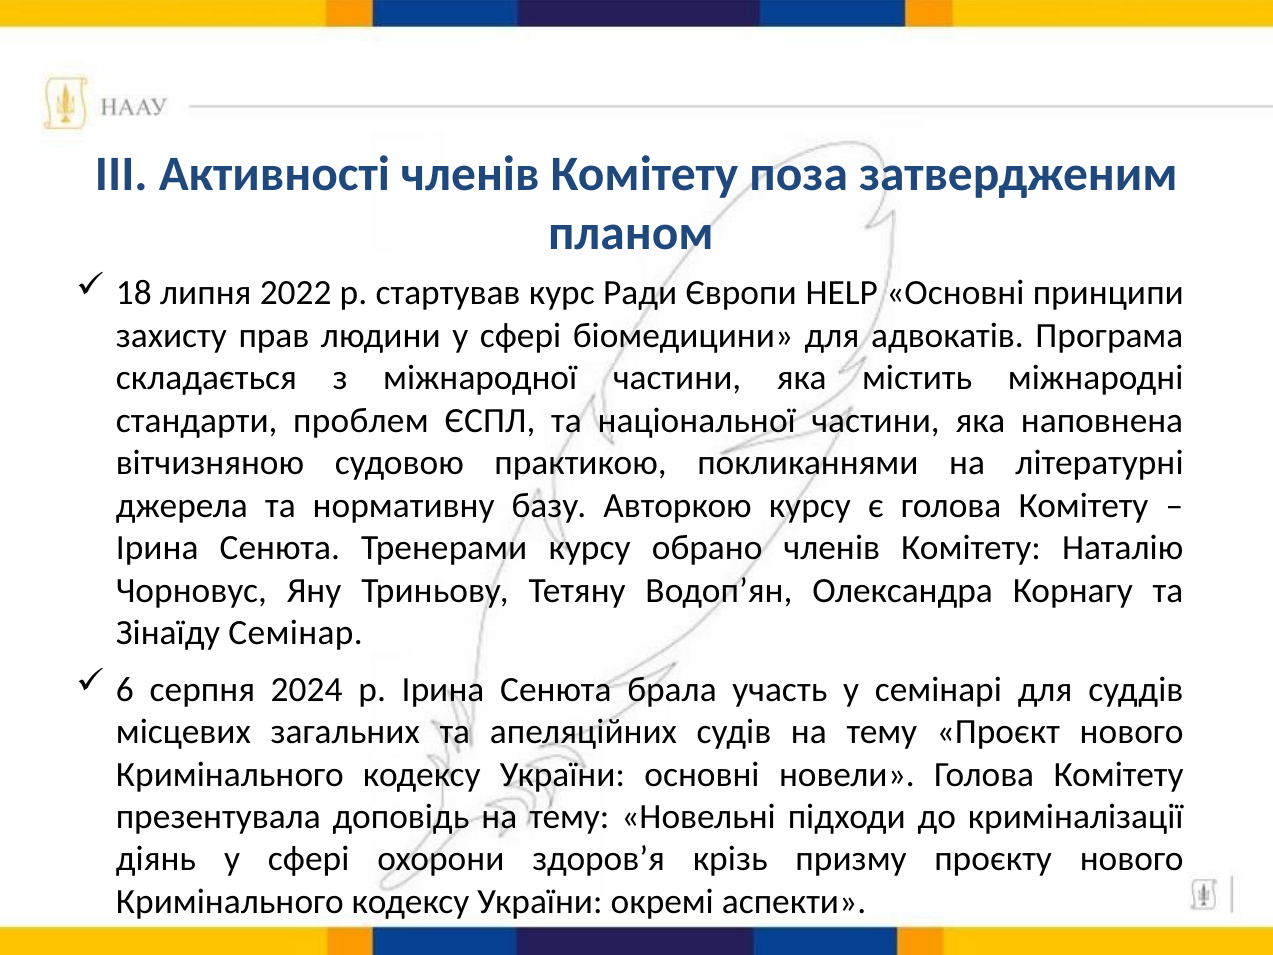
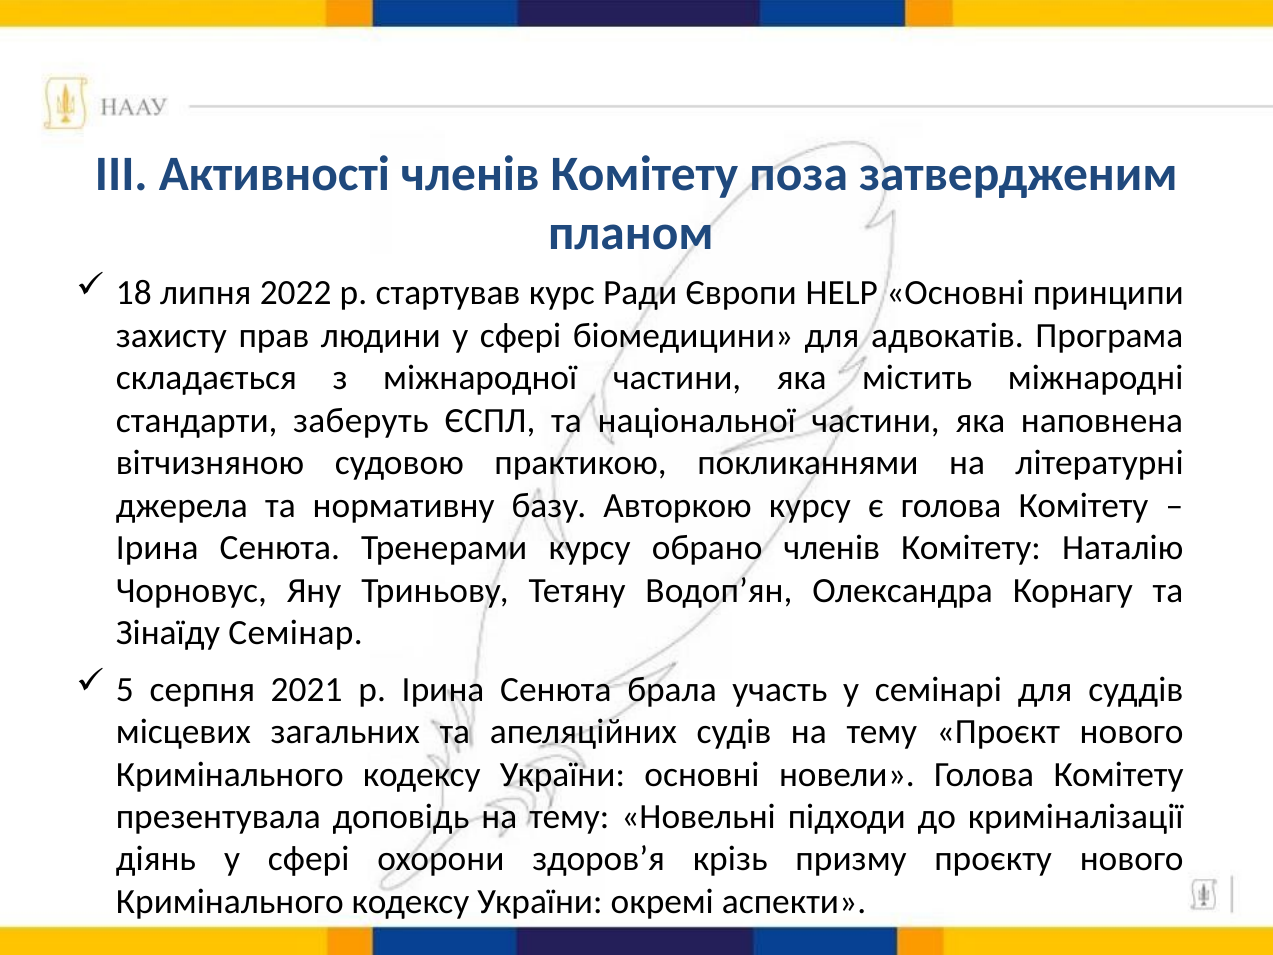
проблем: проблем -> заберуть (361, 420)
6: 6 -> 5 (125, 689)
2024: 2024 -> 2021 (307, 689)
